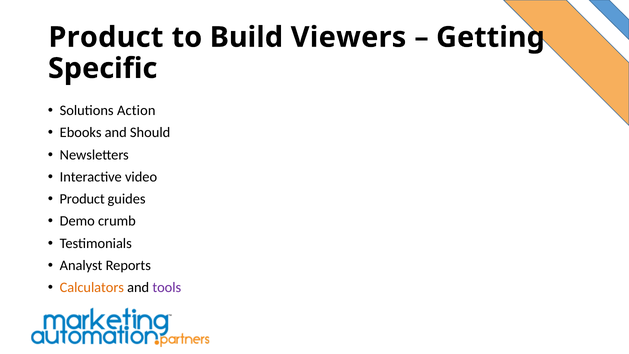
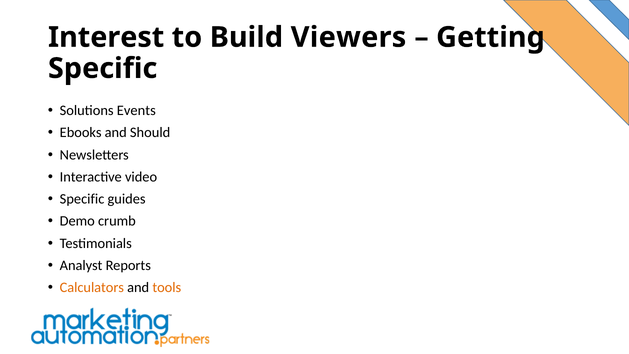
Product: Product -> Interest (106, 37)
Action: Action -> Events (136, 111)
Product: Product -> Specific (82, 199)
tools colour: purple -> orange (167, 287)
